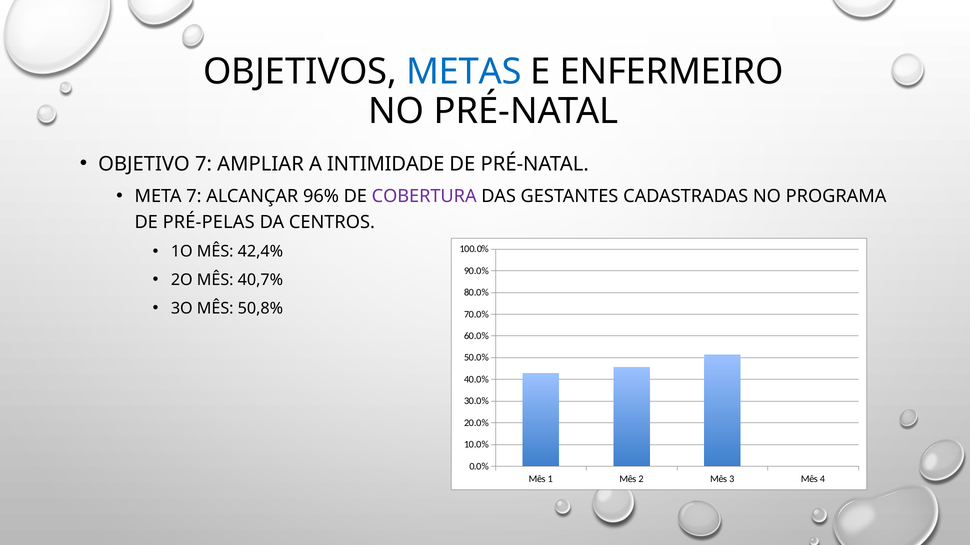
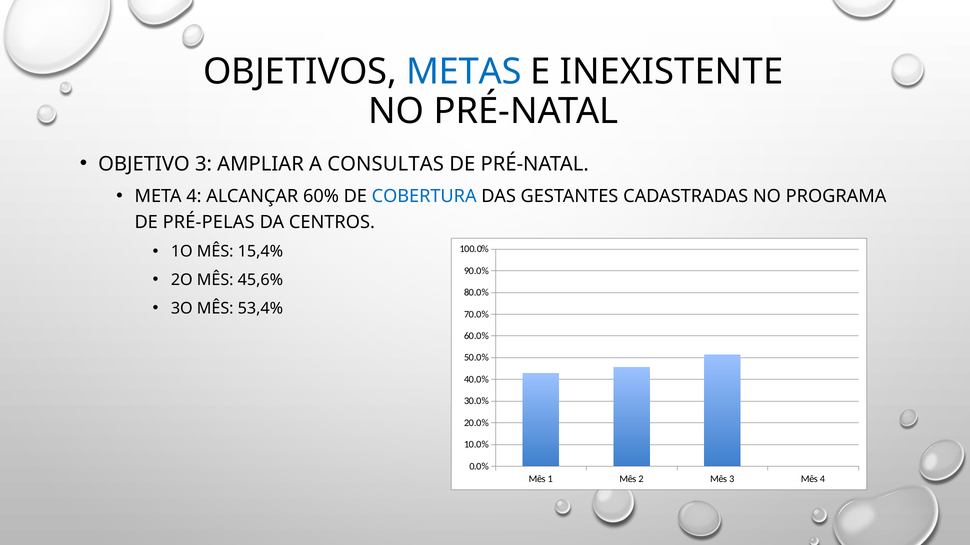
ENFERMEIRO: ENFERMEIRO -> INEXISTENTE (672, 72)
OBJETIVO 7: 7 -> 3 (204, 164)
INTIMIDADE: INTIMIDADE -> CONSULTAS (386, 164)
META 7: 7 -> 4 (194, 196)
96%: 96% -> 60% (321, 196)
COBERTURA colour: purple -> blue (424, 196)
42,4%: 42,4% -> 15,4% (260, 252)
40,7%: 40,7% -> 45,6% (260, 280)
50,8%: 50,8% -> 53,4% (260, 309)
